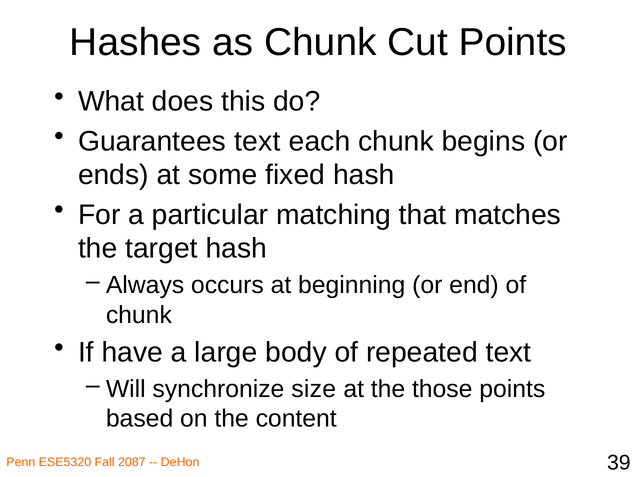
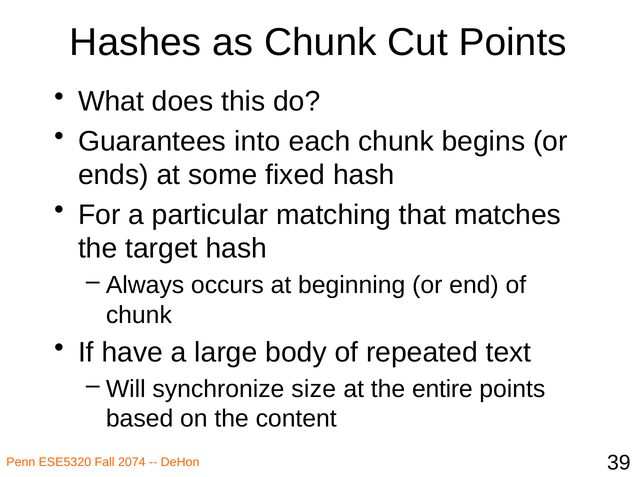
Guarantees text: text -> into (257, 141)
those: those -> entire (442, 390)
2087: 2087 -> 2074 (132, 463)
